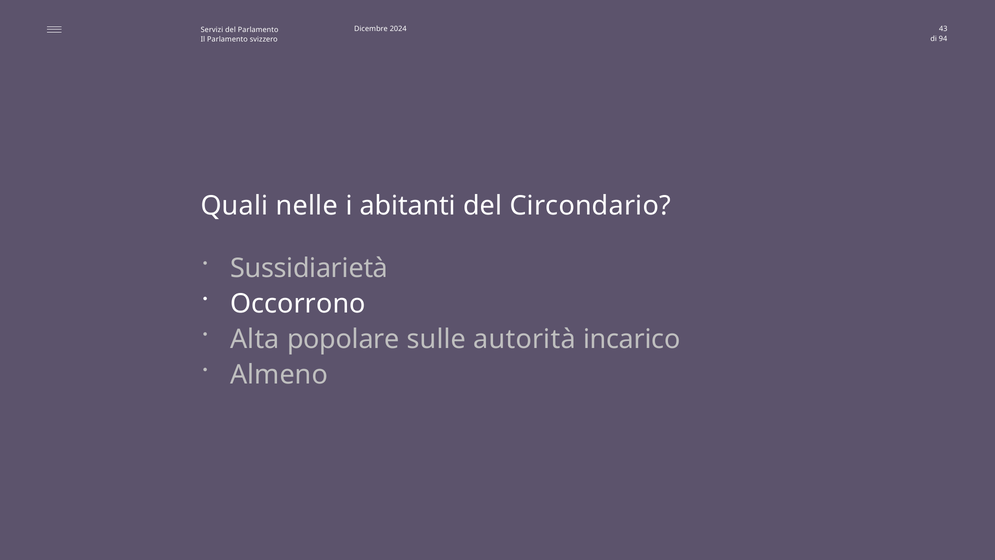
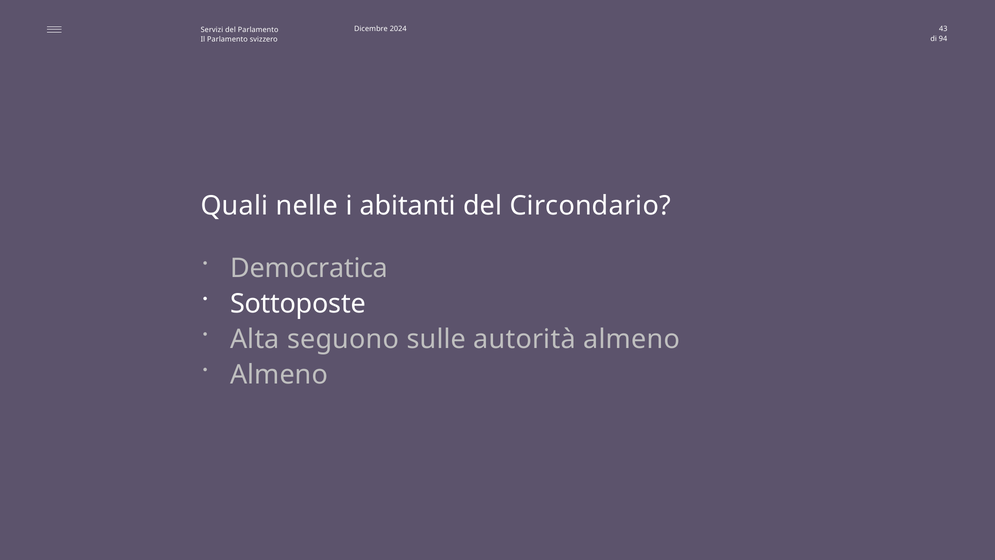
Sussidiarietà: Sussidiarietà -> Democratica (309, 268)
Occorrono: Occorrono -> Sottoposte (298, 304)
popolare: popolare -> seguono (343, 339)
autorità incarico: incarico -> almeno (632, 339)
